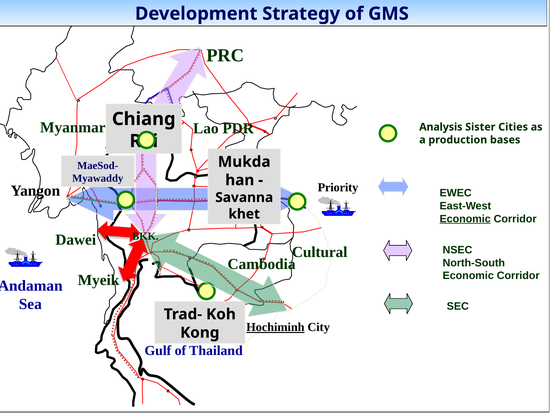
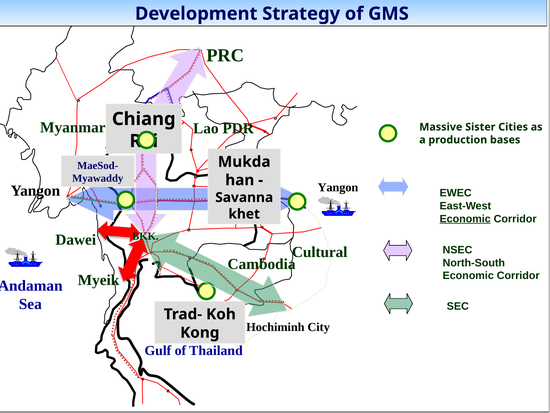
Analysis: Analysis -> Massive (441, 127)
Priority: Priority -> Yangon (338, 187)
Hochiminh underline: present -> none (275, 327)
